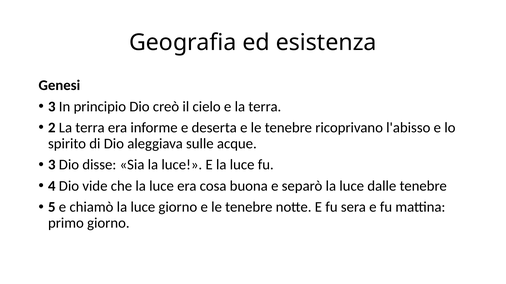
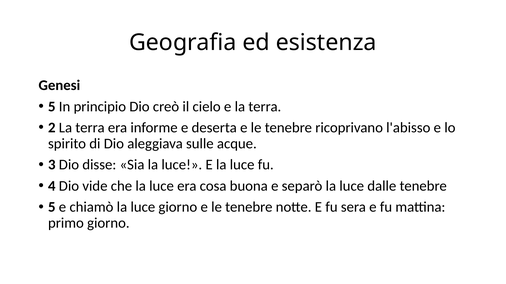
3: 3 -> 5 (52, 107)
